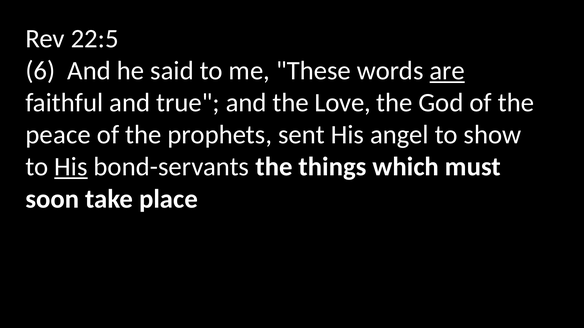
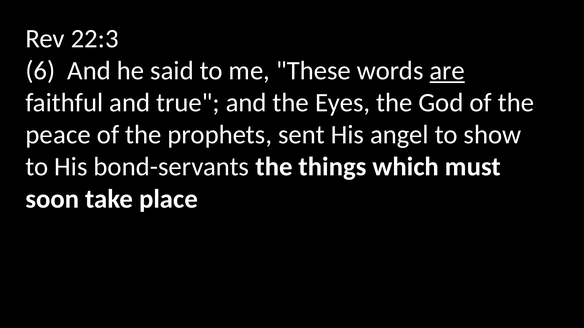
22:5: 22:5 -> 22:3 (95, 39)
Love: Love -> Eyes (343, 103)
His underline: present -> none (71, 167)
